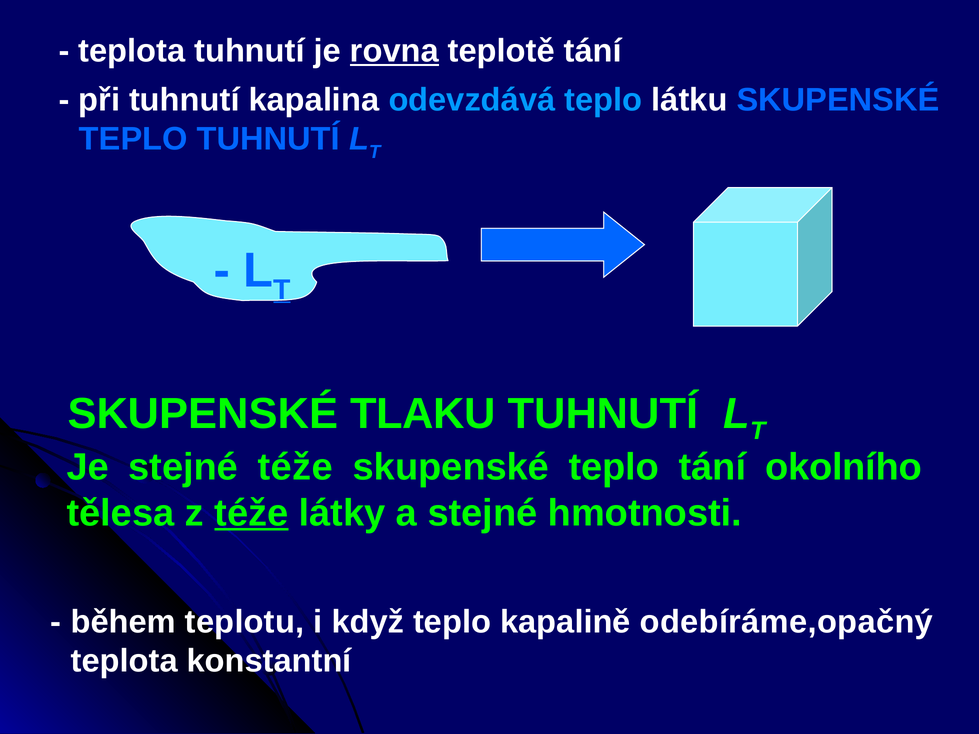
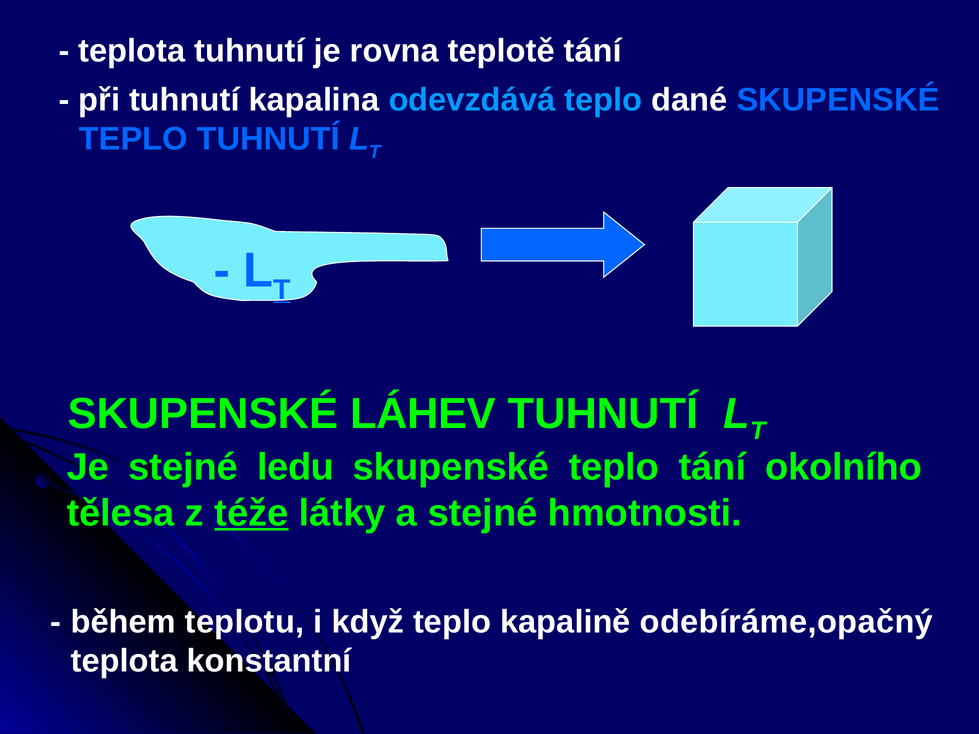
rovna underline: present -> none (394, 51)
látku: látku -> dané (689, 100)
TLAKU: TLAKU -> LÁHEV (423, 414)
stejné téže: téže -> ledu (296, 467)
